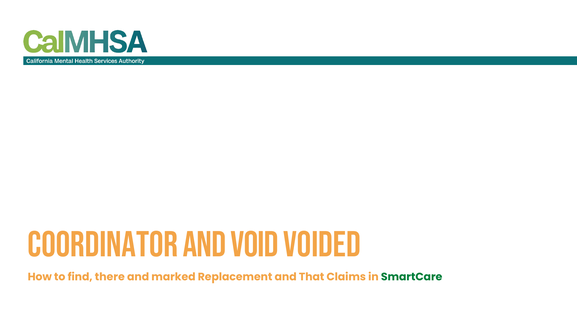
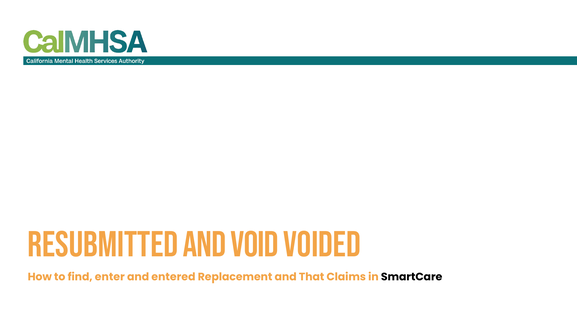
Coordinator: Coordinator -> Resubmitted (103, 244)
there: there -> enter (110, 277)
marked: marked -> entered (173, 277)
SmartCare colour: green -> black (412, 277)
